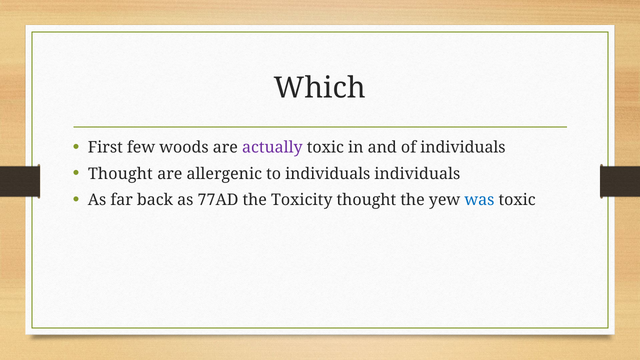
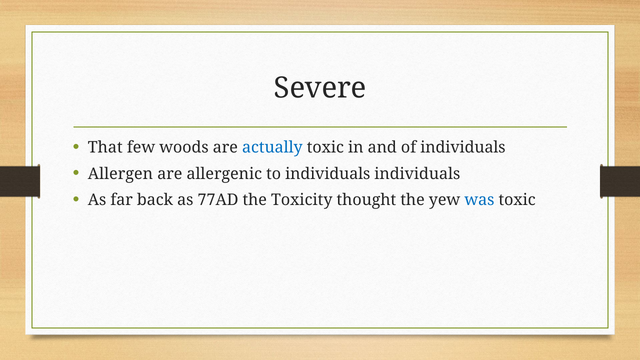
Which: Which -> Severe (320, 88)
First: First -> That (105, 147)
actually colour: purple -> blue (272, 147)
Thought: Thought -> Allergen (120, 174)
